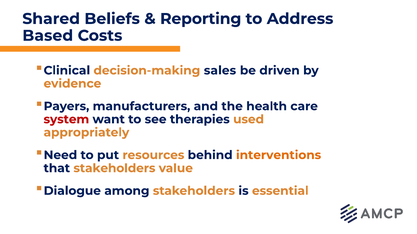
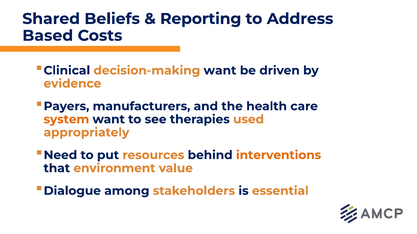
decision-making sales: sales -> want (220, 71)
system colour: red -> orange (66, 120)
that stakeholders: stakeholders -> environment (114, 169)
